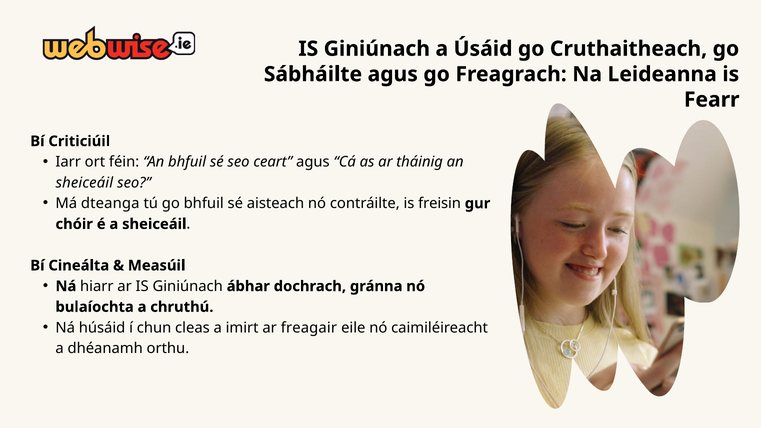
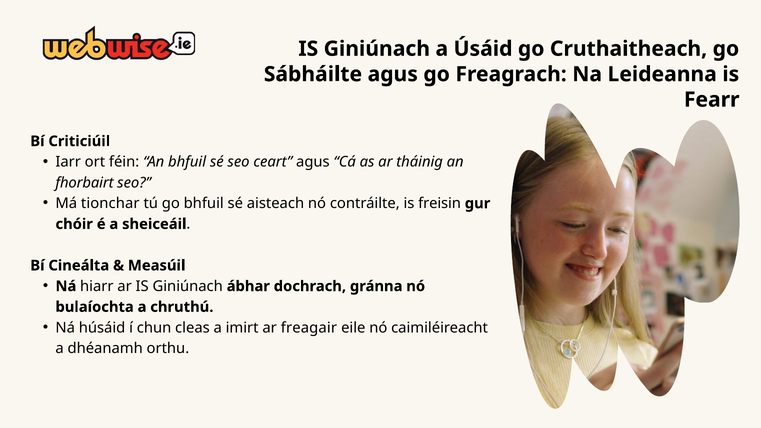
sheiceáil: sheiceáil -> fhorbairt (85, 183)
dteanga: dteanga -> tionchar (110, 203)
